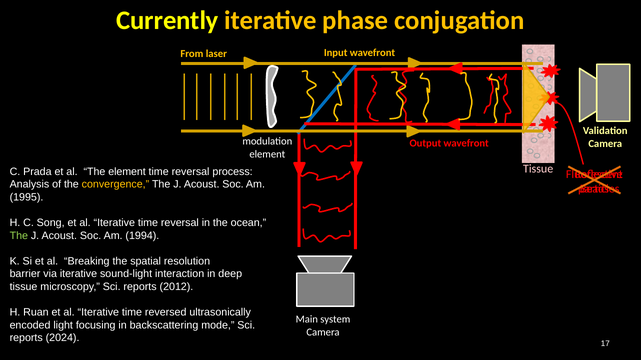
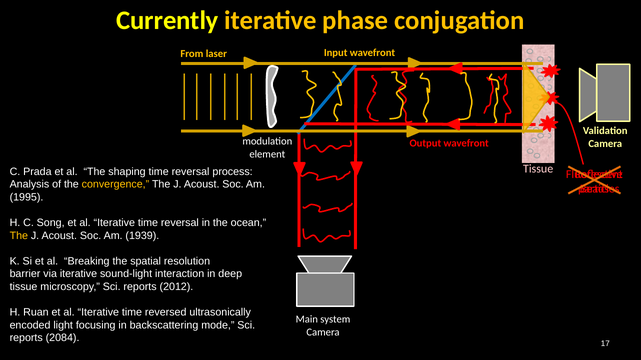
The element: element -> shaping (127, 172)
The colour: light green -> yellow (19, 236)
1994: 1994 -> 1939 (142, 236)
2024: 2024 -> 2084 (63, 338)
